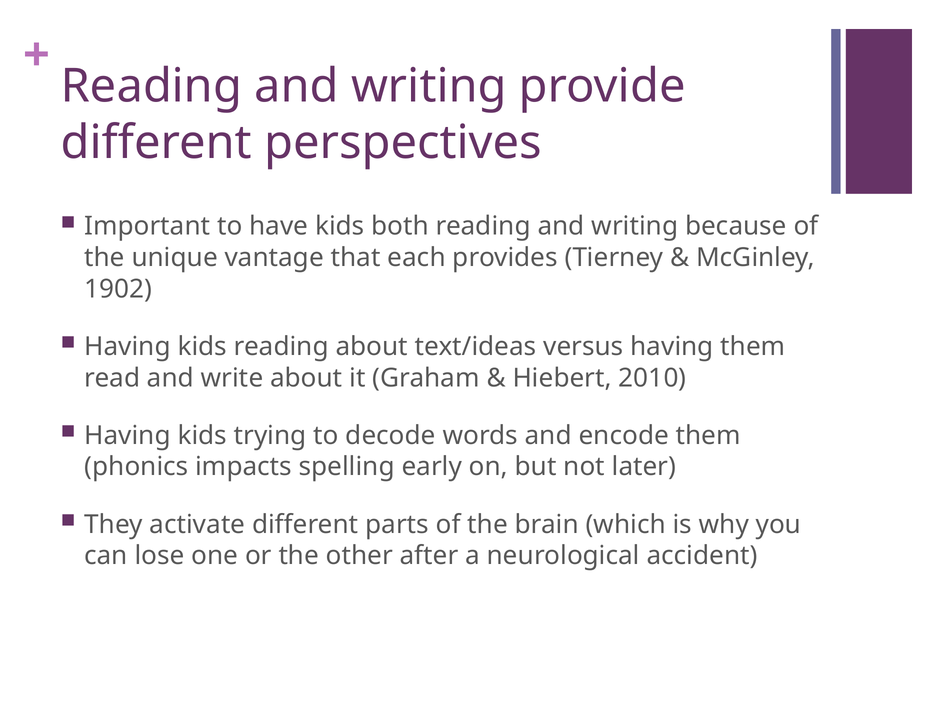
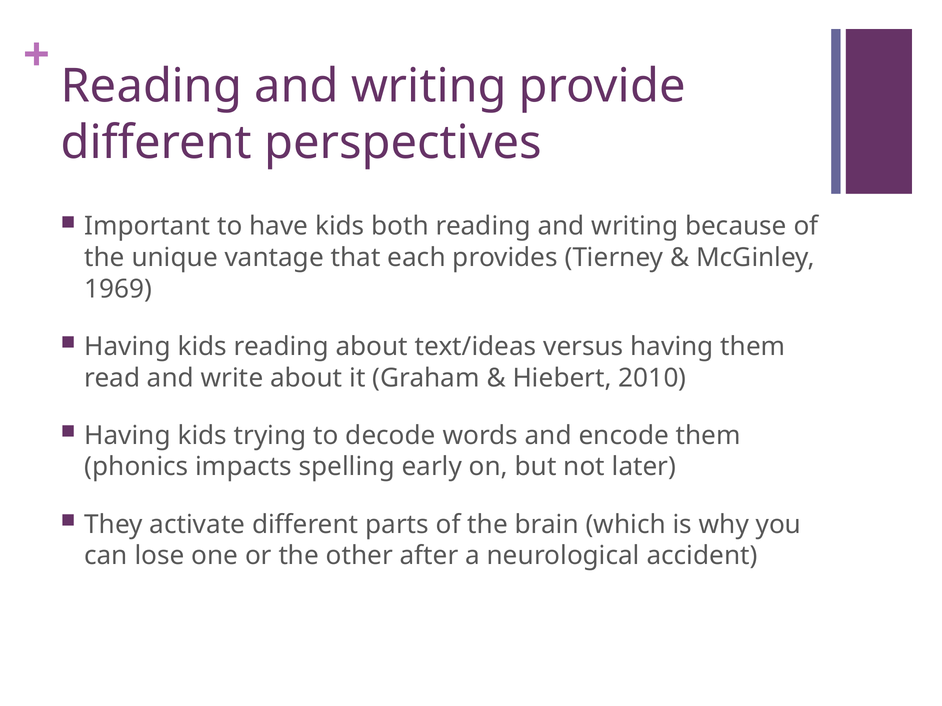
1902: 1902 -> 1969 (118, 289)
